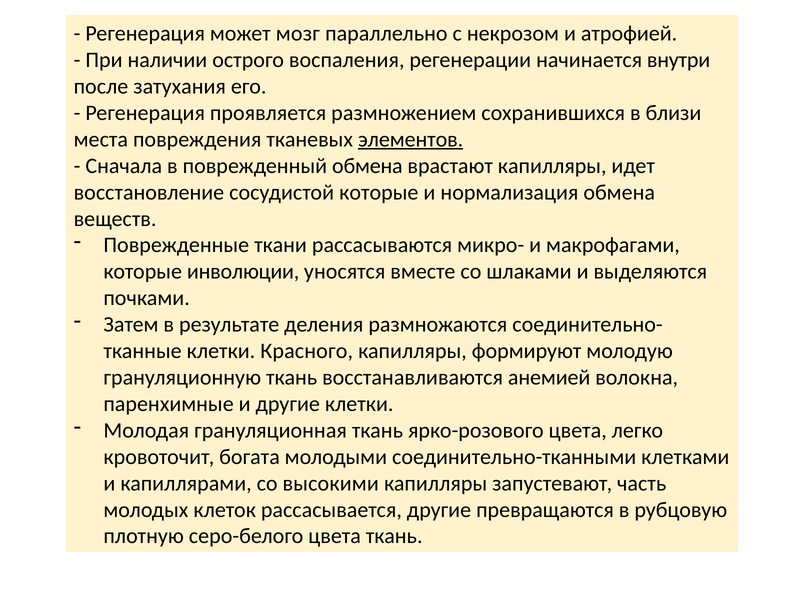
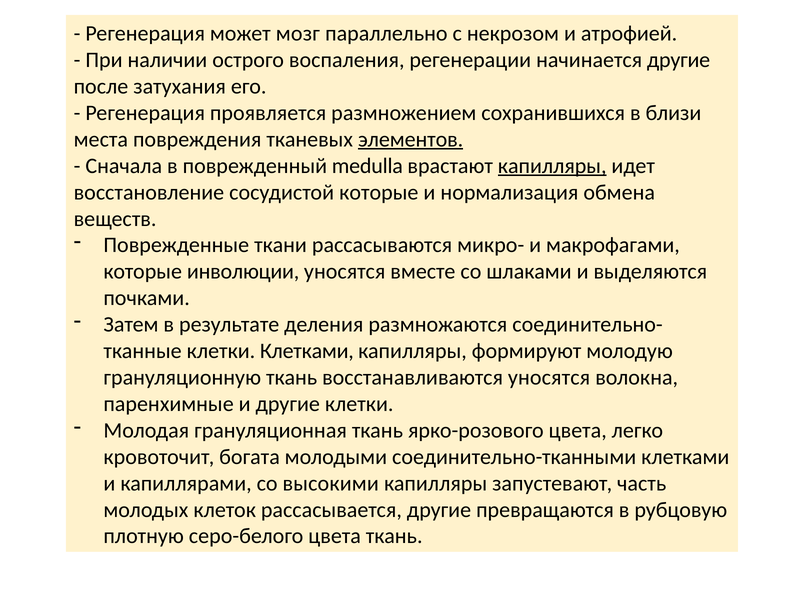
начинается внутри: внутри -> другие (679, 60)
поврежденный обмена: обмена -> medulla (367, 166)
капилляры underline: none -> present (552, 166)
клетки Красного: Красного -> Клетками (307, 351)
восстанавливаются анемией: анемией -> уносятся (549, 377)
